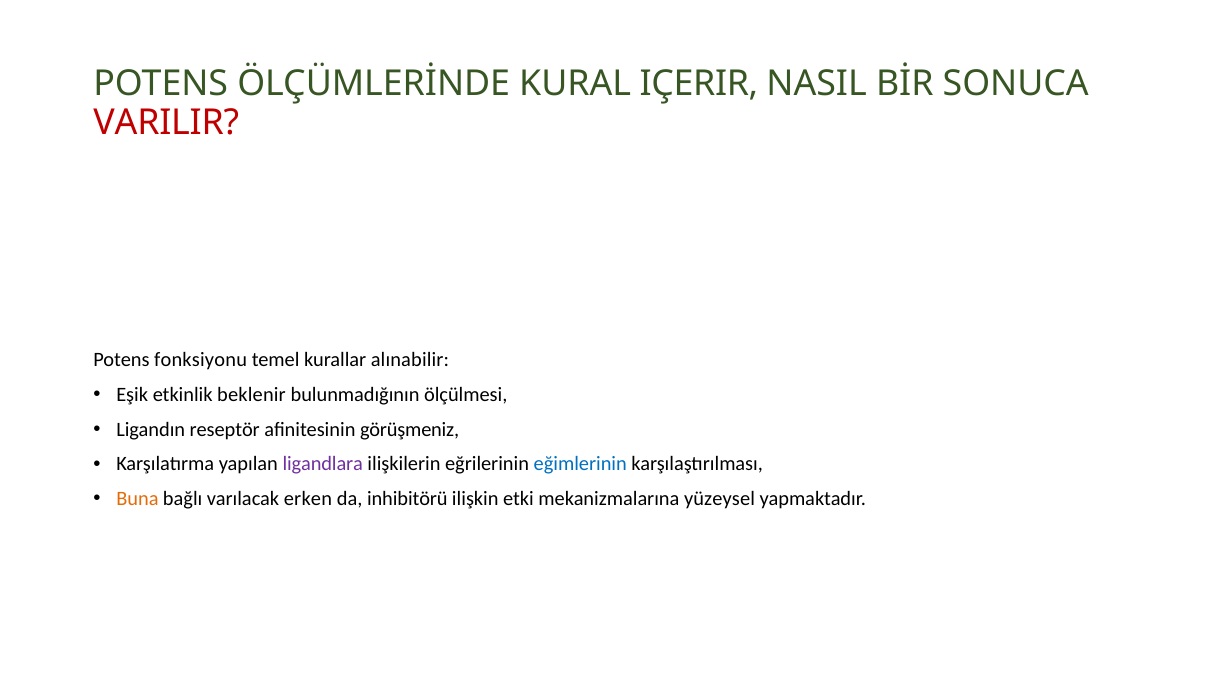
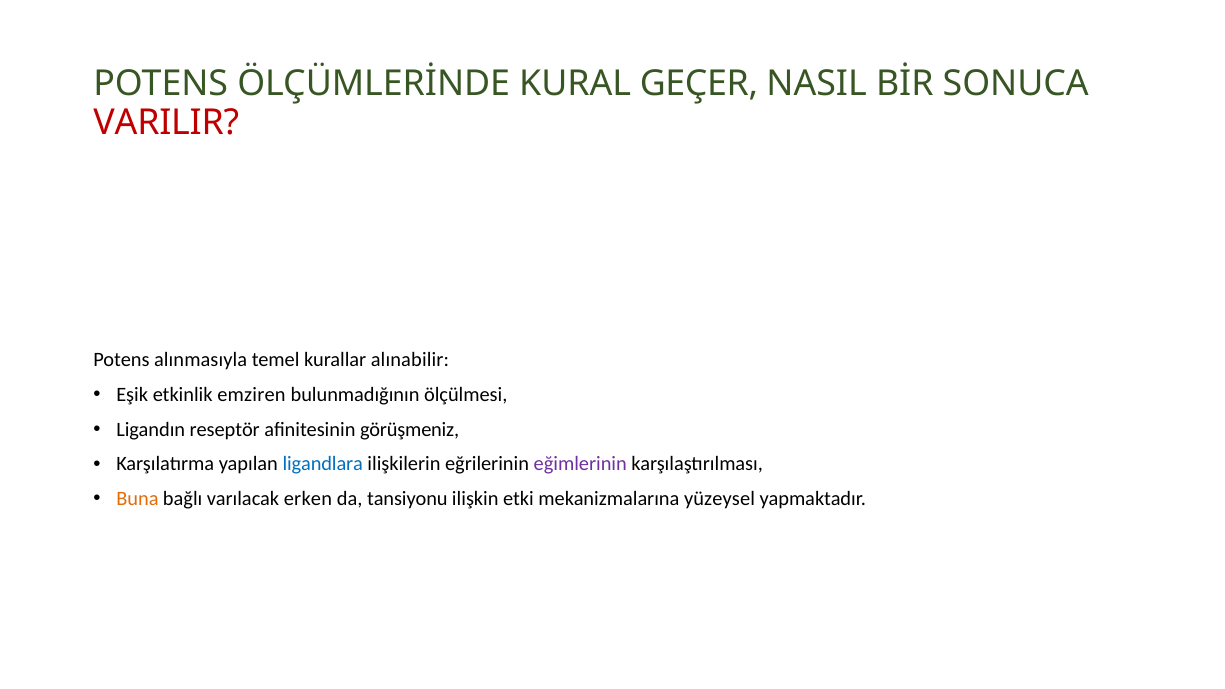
IÇERIR: IÇERIR -> GEÇER (699, 84)
fonksiyonu: fonksiyonu -> alınmasıyla (201, 360)
beklenir: beklenir -> emziren (252, 395)
ligandlara colour: purple -> blue (323, 464)
eğimlerinin colour: blue -> purple (580, 464)
inhibitörü: inhibitörü -> tansiyonu (407, 499)
